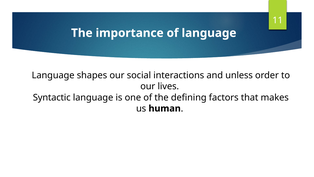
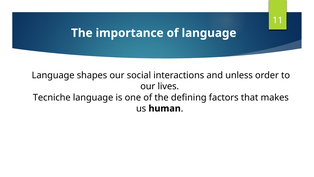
Syntactic: Syntactic -> Tecniche (52, 97)
